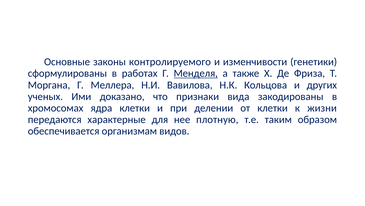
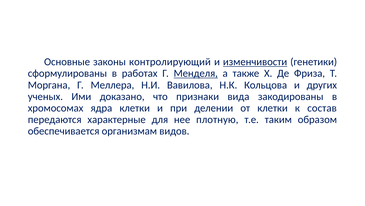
контролируемого: контролируемого -> контролирующий (170, 62)
изменчивости underline: none -> present (255, 62)
жизни: жизни -> состав (322, 108)
